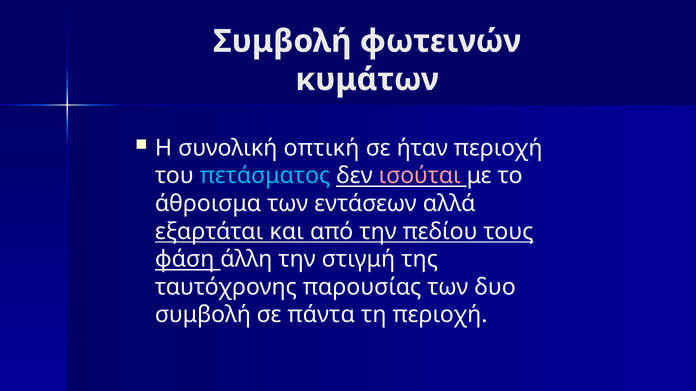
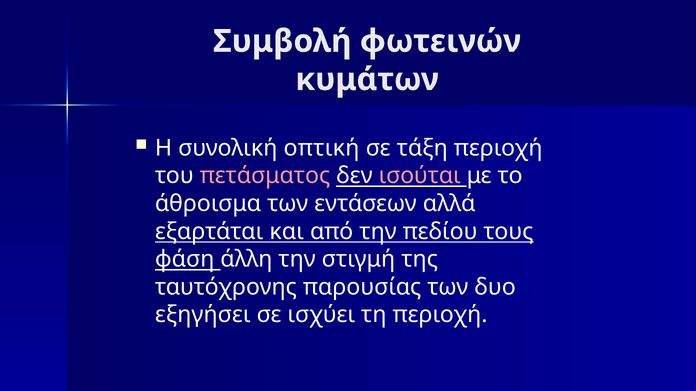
ήταν: ήταν -> τάξη (422, 148)
πετάσματος colour: light blue -> pink (265, 176)
συμβολή: συμβολή -> εξηγήσει (203, 315)
πάντα: πάντα -> ισχύει (321, 315)
